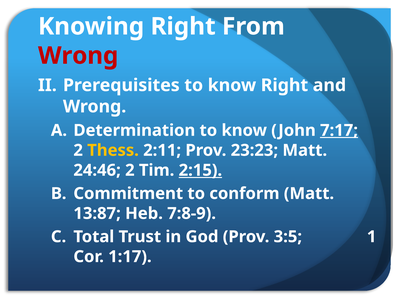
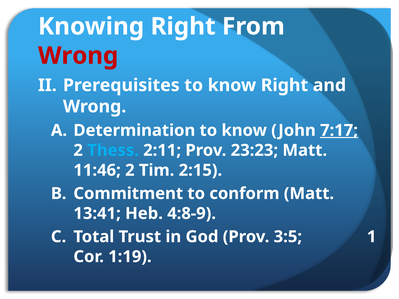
Thess colour: yellow -> light blue (113, 150)
24:46: 24:46 -> 11:46 (97, 170)
2:15 underline: present -> none (200, 170)
13:87: 13:87 -> 13:41 (97, 214)
7:8-9: 7:8-9 -> 4:8-9 (192, 214)
1:17: 1:17 -> 1:19 (130, 257)
